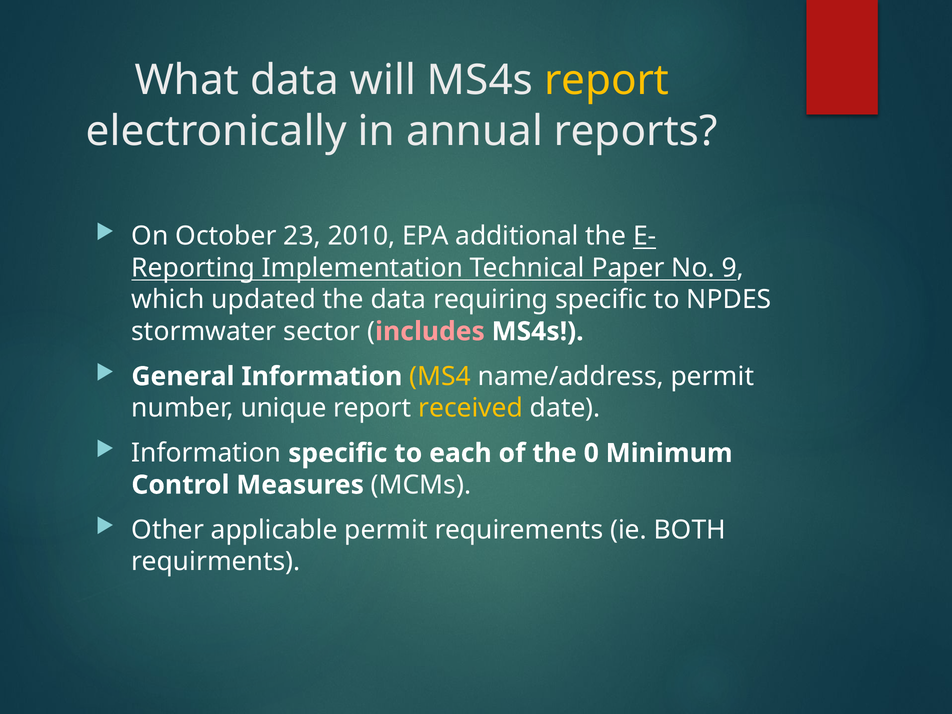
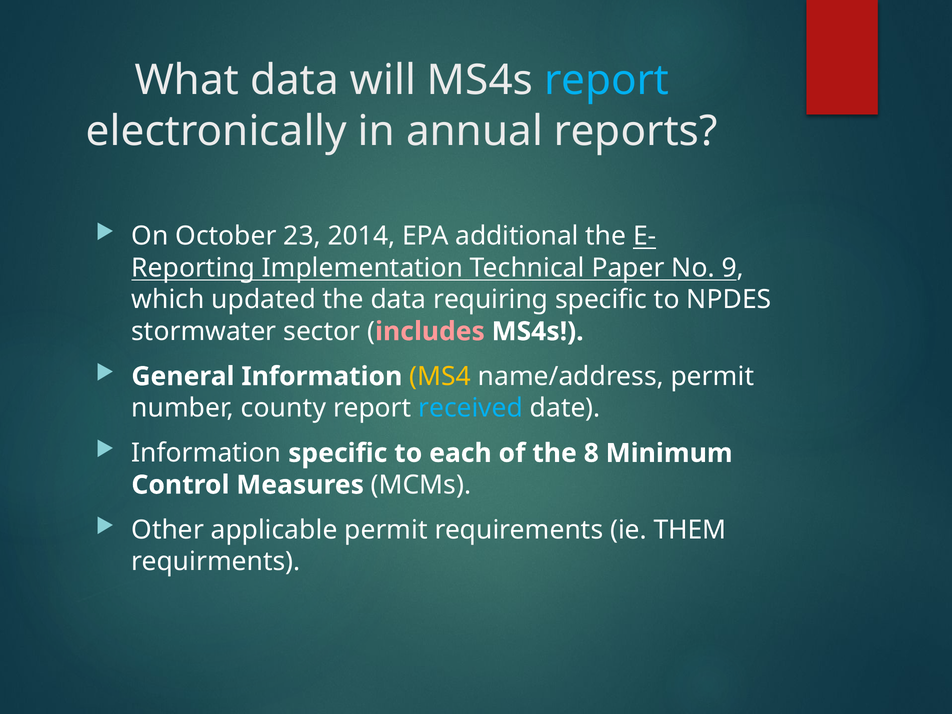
report colour: yellow -> light blue (607, 80)
2010: 2010 -> 2014 (362, 236)
unique: unique -> county (283, 408)
received colour: yellow -> light blue (471, 408)
0: 0 -> 8 (591, 453)
BOTH: BOTH -> THEM (690, 530)
